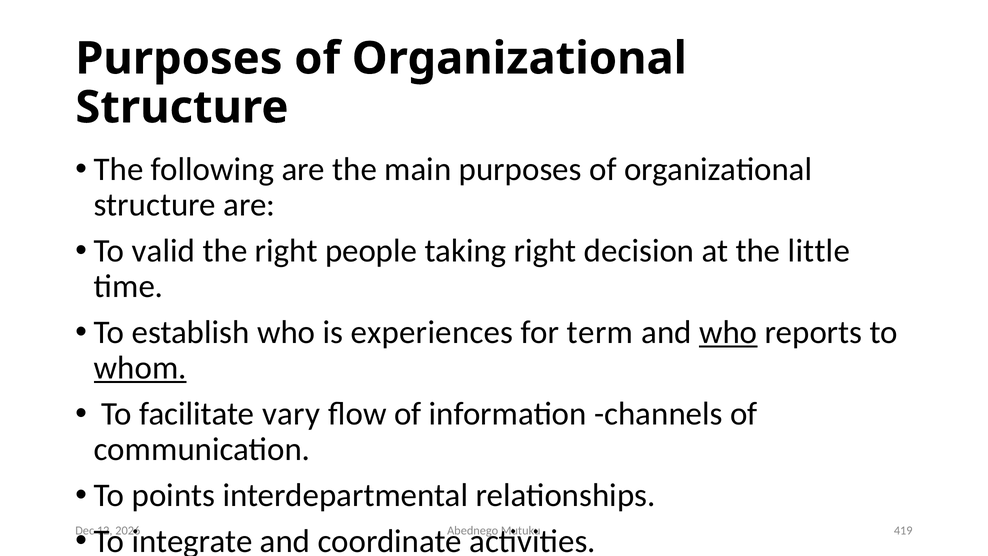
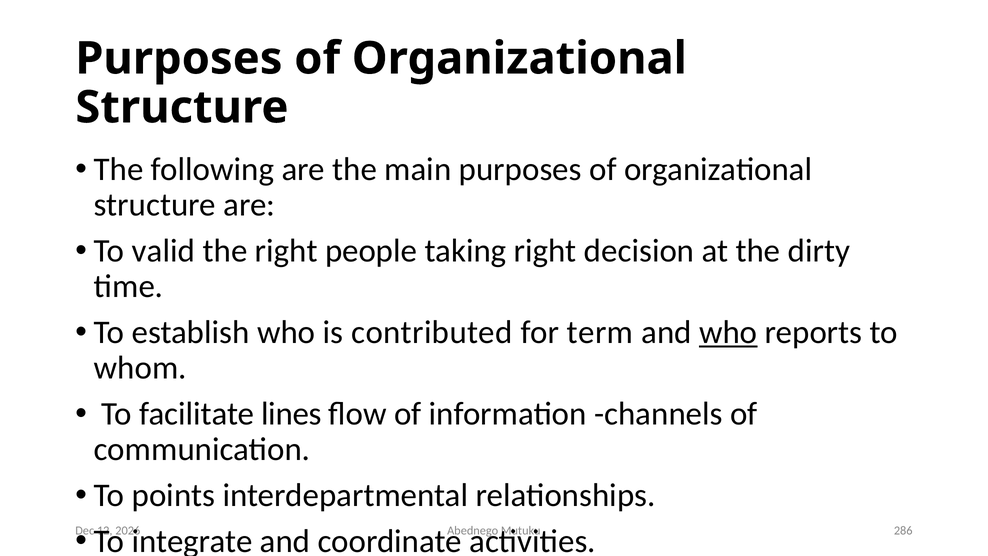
little: little -> dirty (819, 251)
experiences: experiences -> contributed (432, 332)
whom underline: present -> none (140, 368)
vary: vary -> lines (291, 414)
419: 419 -> 286 (903, 531)
